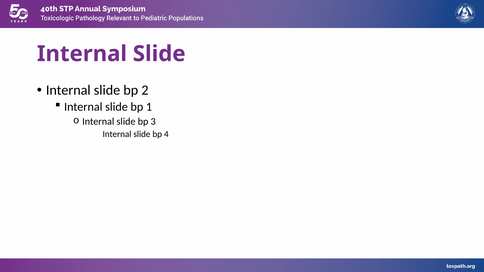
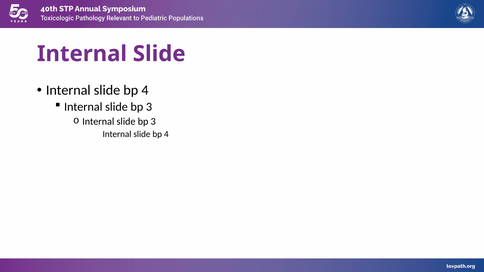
Internal slide bp 2: 2 -> 4 (145, 90)
1: 1 -> 3 (149, 107)
